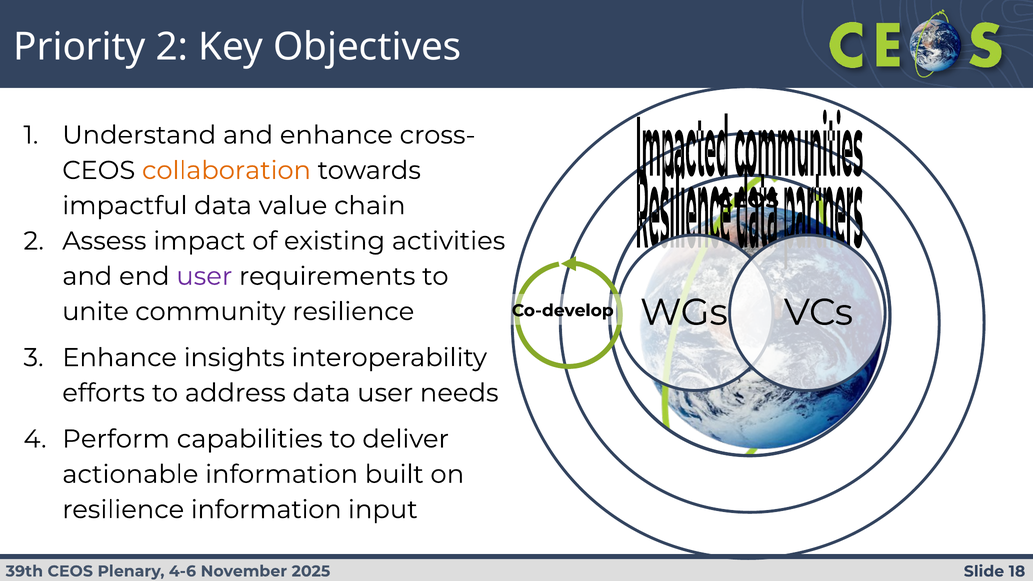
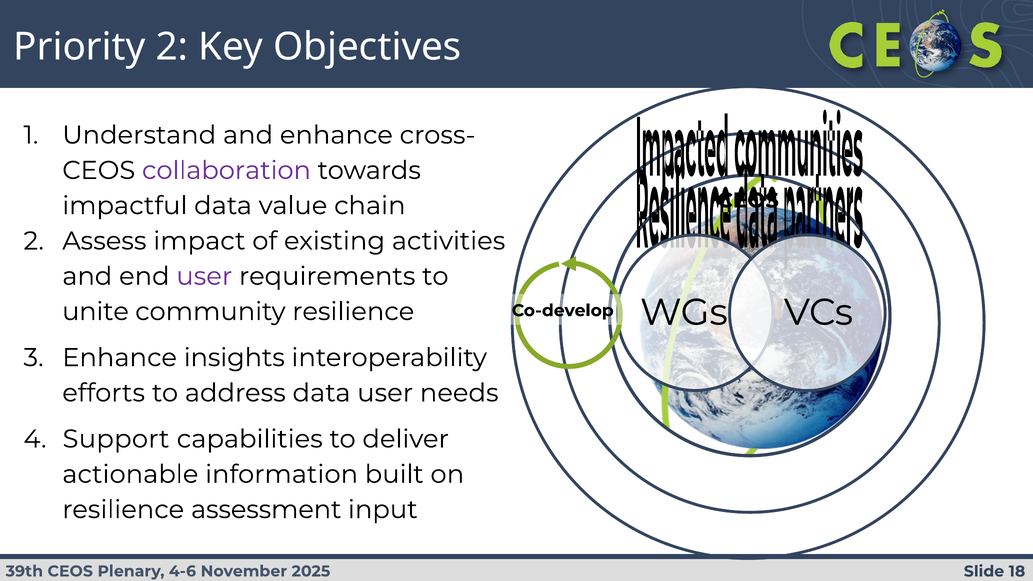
collaboration colour: orange -> purple (226, 170)
Perform: Perform -> Support (116, 439)
resilience information: information -> assessment (266, 510)
